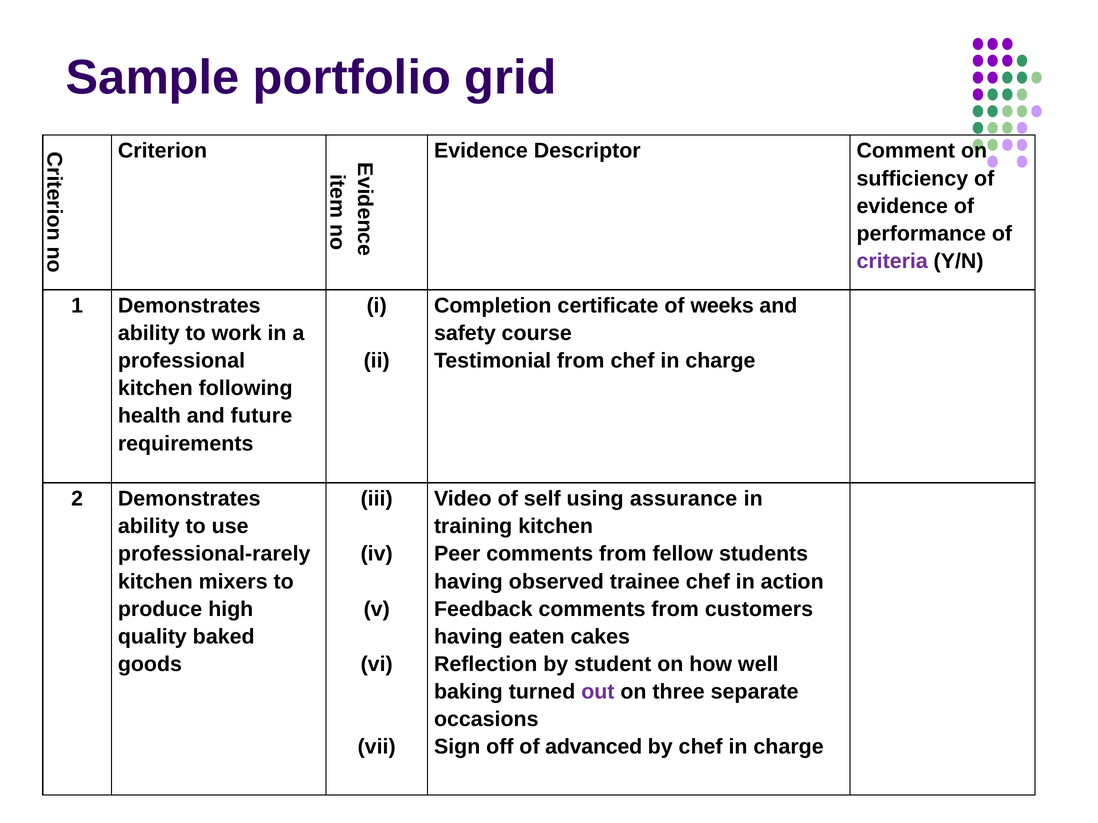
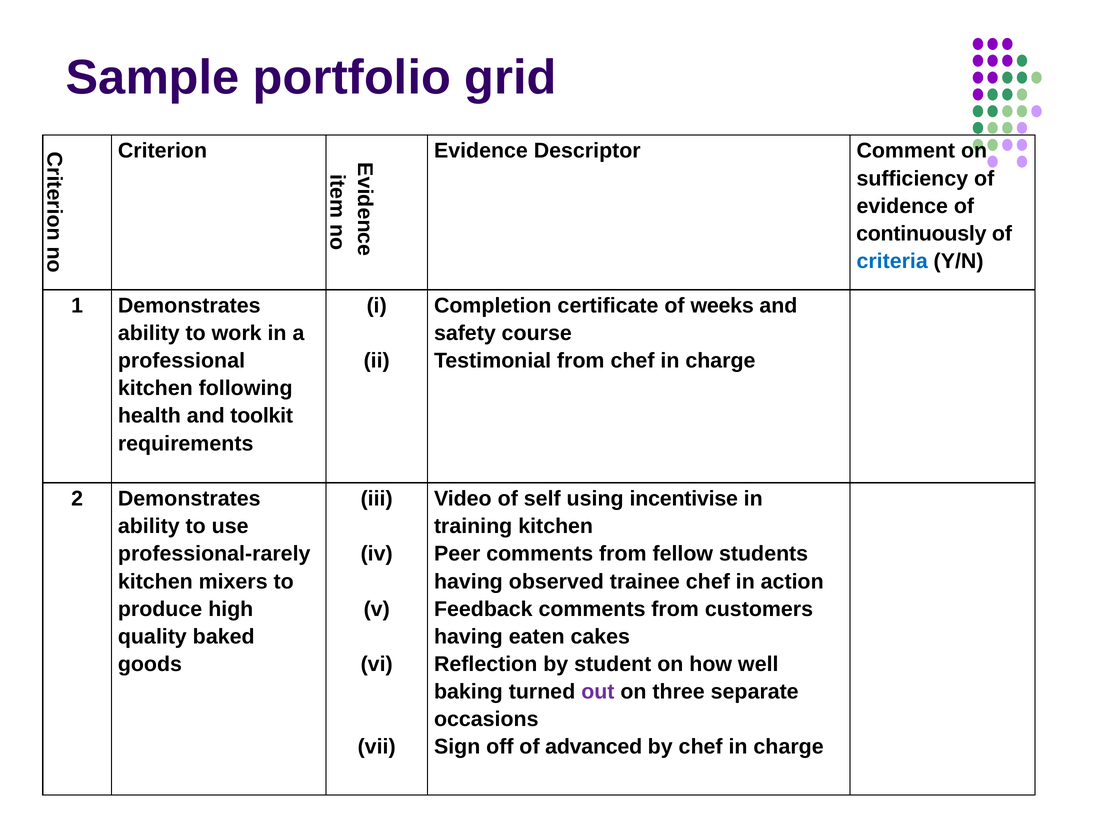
performance: performance -> continuously (921, 234)
criteria colour: purple -> blue (892, 261)
future: future -> toolkit (262, 416)
assurance: assurance -> incentivise (684, 499)
